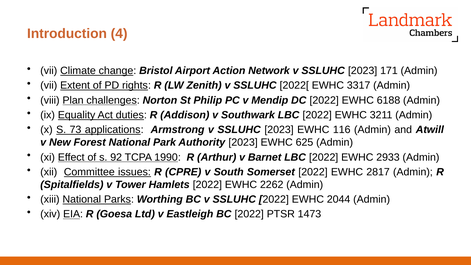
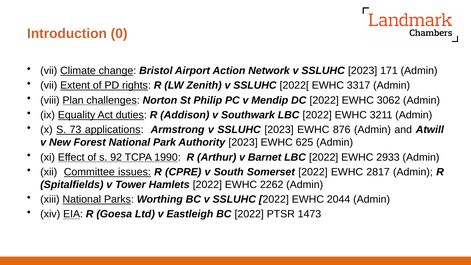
4: 4 -> 0 (119, 34)
6188: 6188 -> 3062 (389, 100)
116: 116 -> 876 (342, 130)
